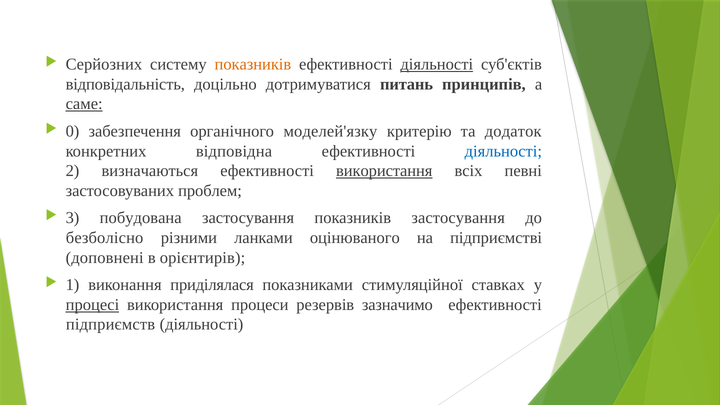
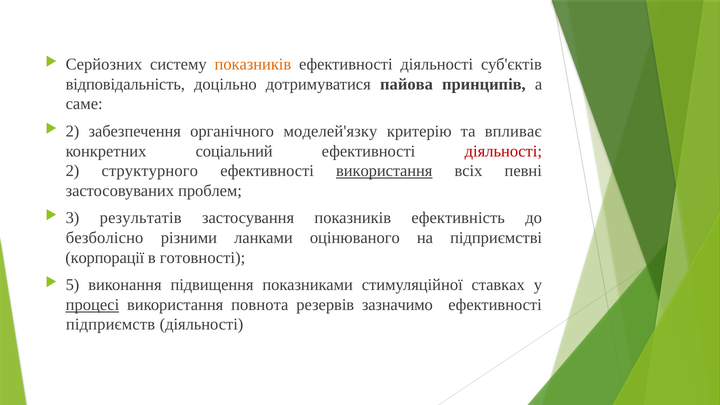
діяльності underline: present -> none (437, 64)
питань: питань -> пайова (406, 84)
саме underline: present -> none (84, 104)
0: 0 -> 2 (73, 131)
додаток: додаток -> впливає (513, 131)
відповідна: відповідна -> соціальний (234, 151)
діяльності colour: blue -> red (503, 151)
визначаються: визначаються -> структурного (150, 171)
побудована: побудована -> результатів (141, 218)
показників застосування: застосування -> ефективність (458, 218)
доповнені: доповнені -> корпорації (105, 258)
орієнтирів: орієнтирів -> готовності (203, 258)
1: 1 -> 5 (73, 285)
приділялася: приділялася -> підвищення (212, 285)
процеси: процеси -> повнота (260, 305)
